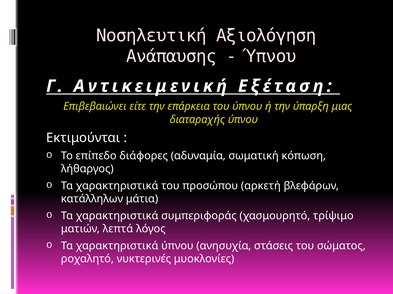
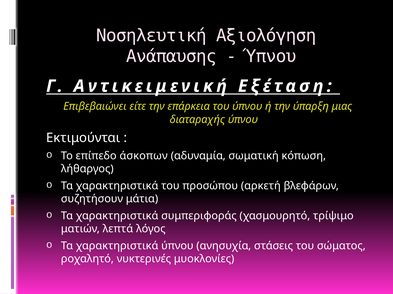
διάφορες: διάφορες -> άσκοπων (144, 156)
κατάλληλων: κατάλληλων -> συζητήσουν (92, 199)
